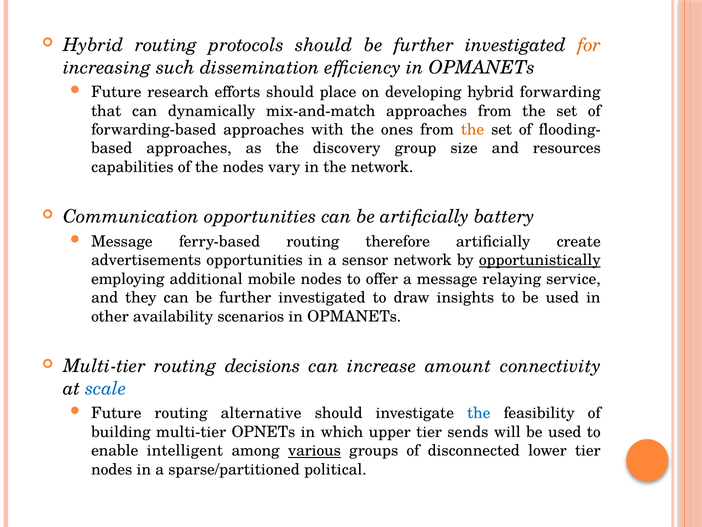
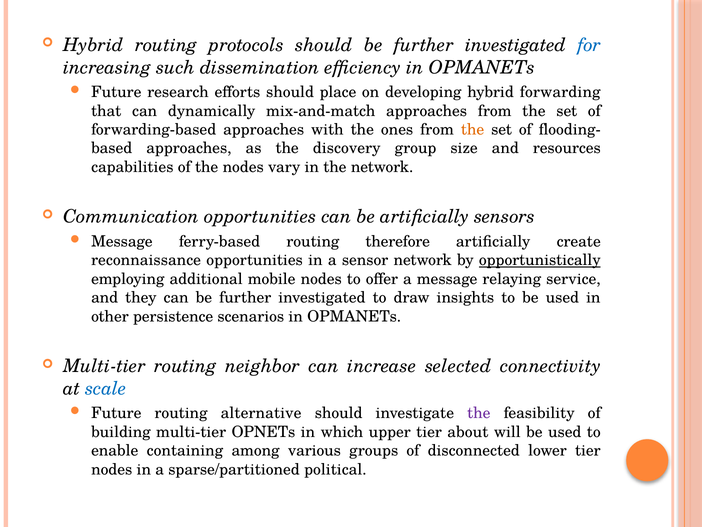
for colour: orange -> blue (589, 45)
battery: battery -> sensors (505, 217)
advertisements: advertisements -> reconnaissance (146, 260)
availability: availability -> persistence (173, 316)
decisions: decisions -> neighbor (263, 366)
amount: amount -> selected (458, 366)
the colour: blue -> purple (479, 413)
sends: sends -> about (468, 432)
intelligent: intelligent -> containing (185, 450)
various underline: present -> none (314, 450)
